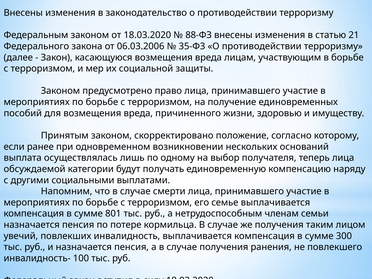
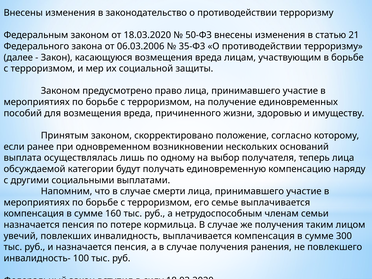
88-ФЗ: 88-ФЗ -> 50-ФЗ (199, 35)
801: 801 -> 160 (113, 214)
